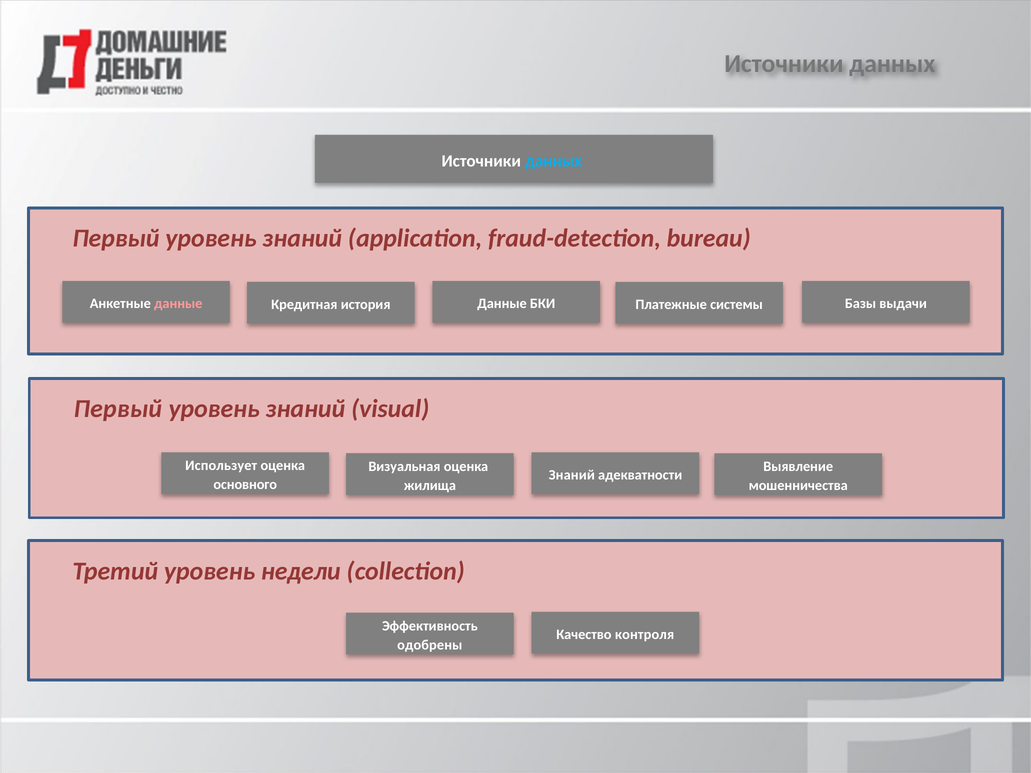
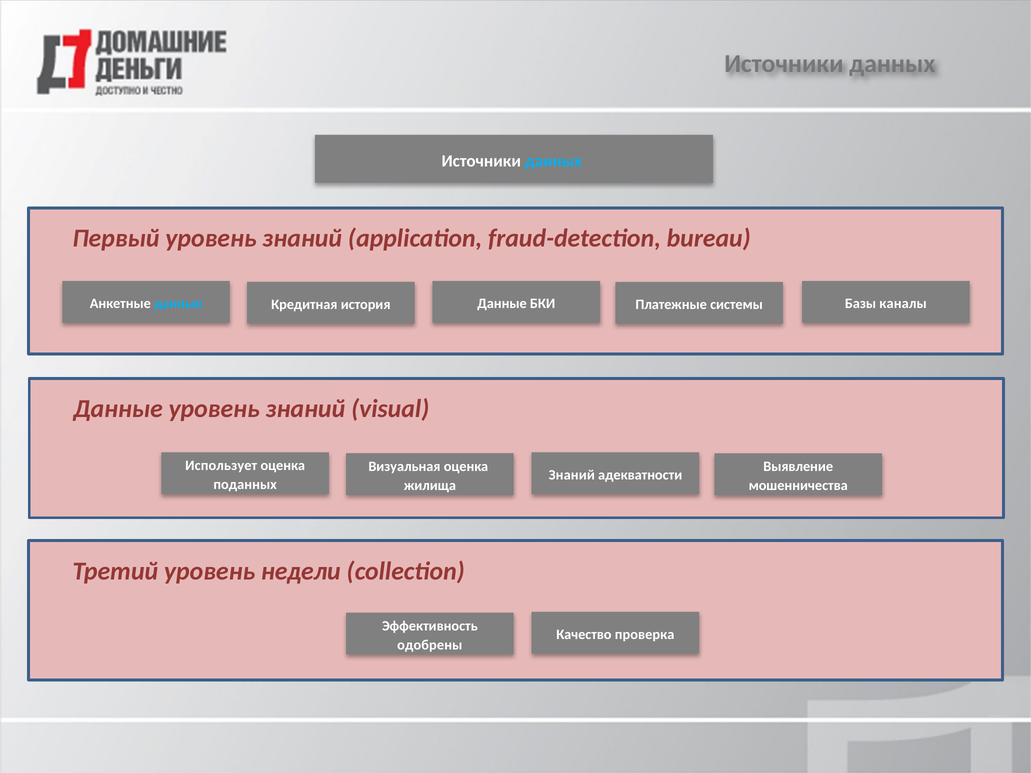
данные colour: pink -> light blue (178, 304)
выдачи: выдачи -> каналы (903, 304)
Первый: Первый -> Данные (118, 409)
основного: основного -> поданных (245, 485)
контроля: контроля -> проверка (645, 635)
